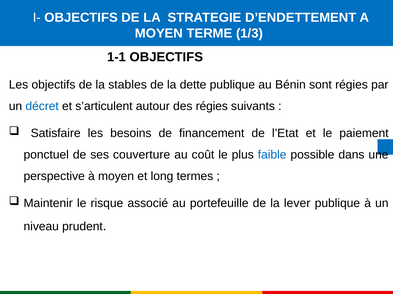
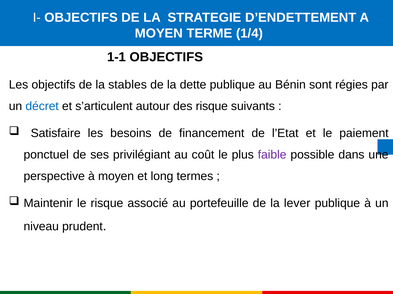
1/3: 1/3 -> 1/4 (249, 33)
des régies: régies -> risque (212, 106)
couverture: couverture -> privilégiant (142, 155)
faible colour: blue -> purple (272, 155)
